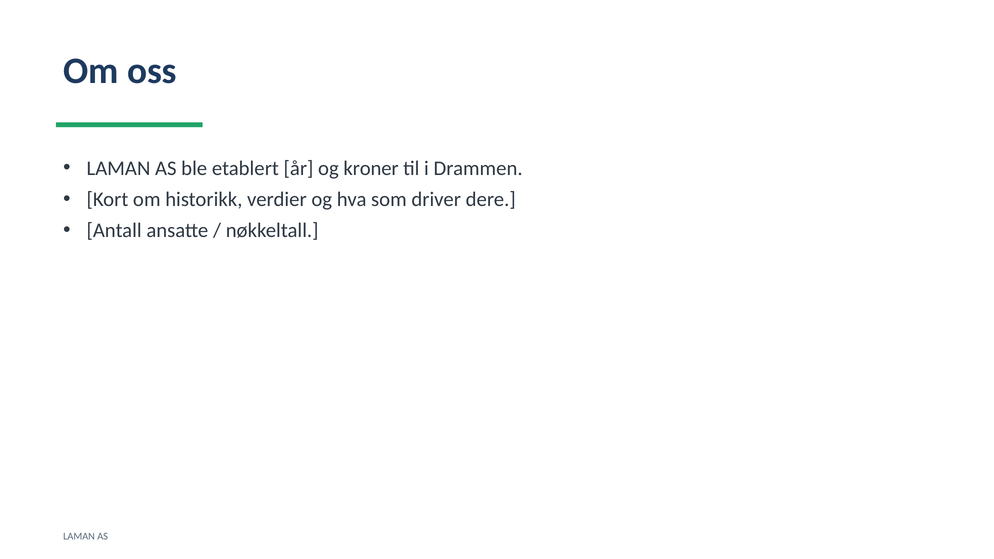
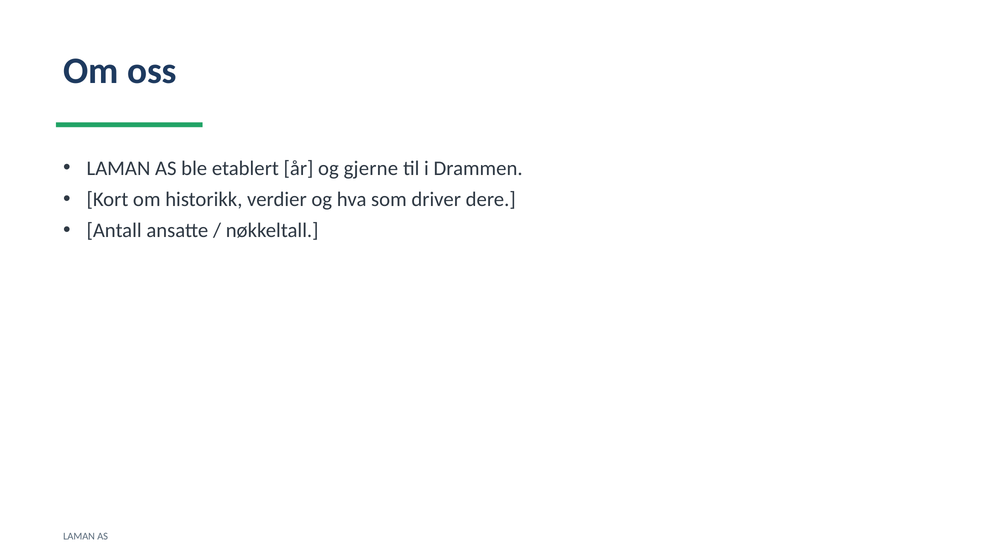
kroner: kroner -> gjerne (371, 168)
